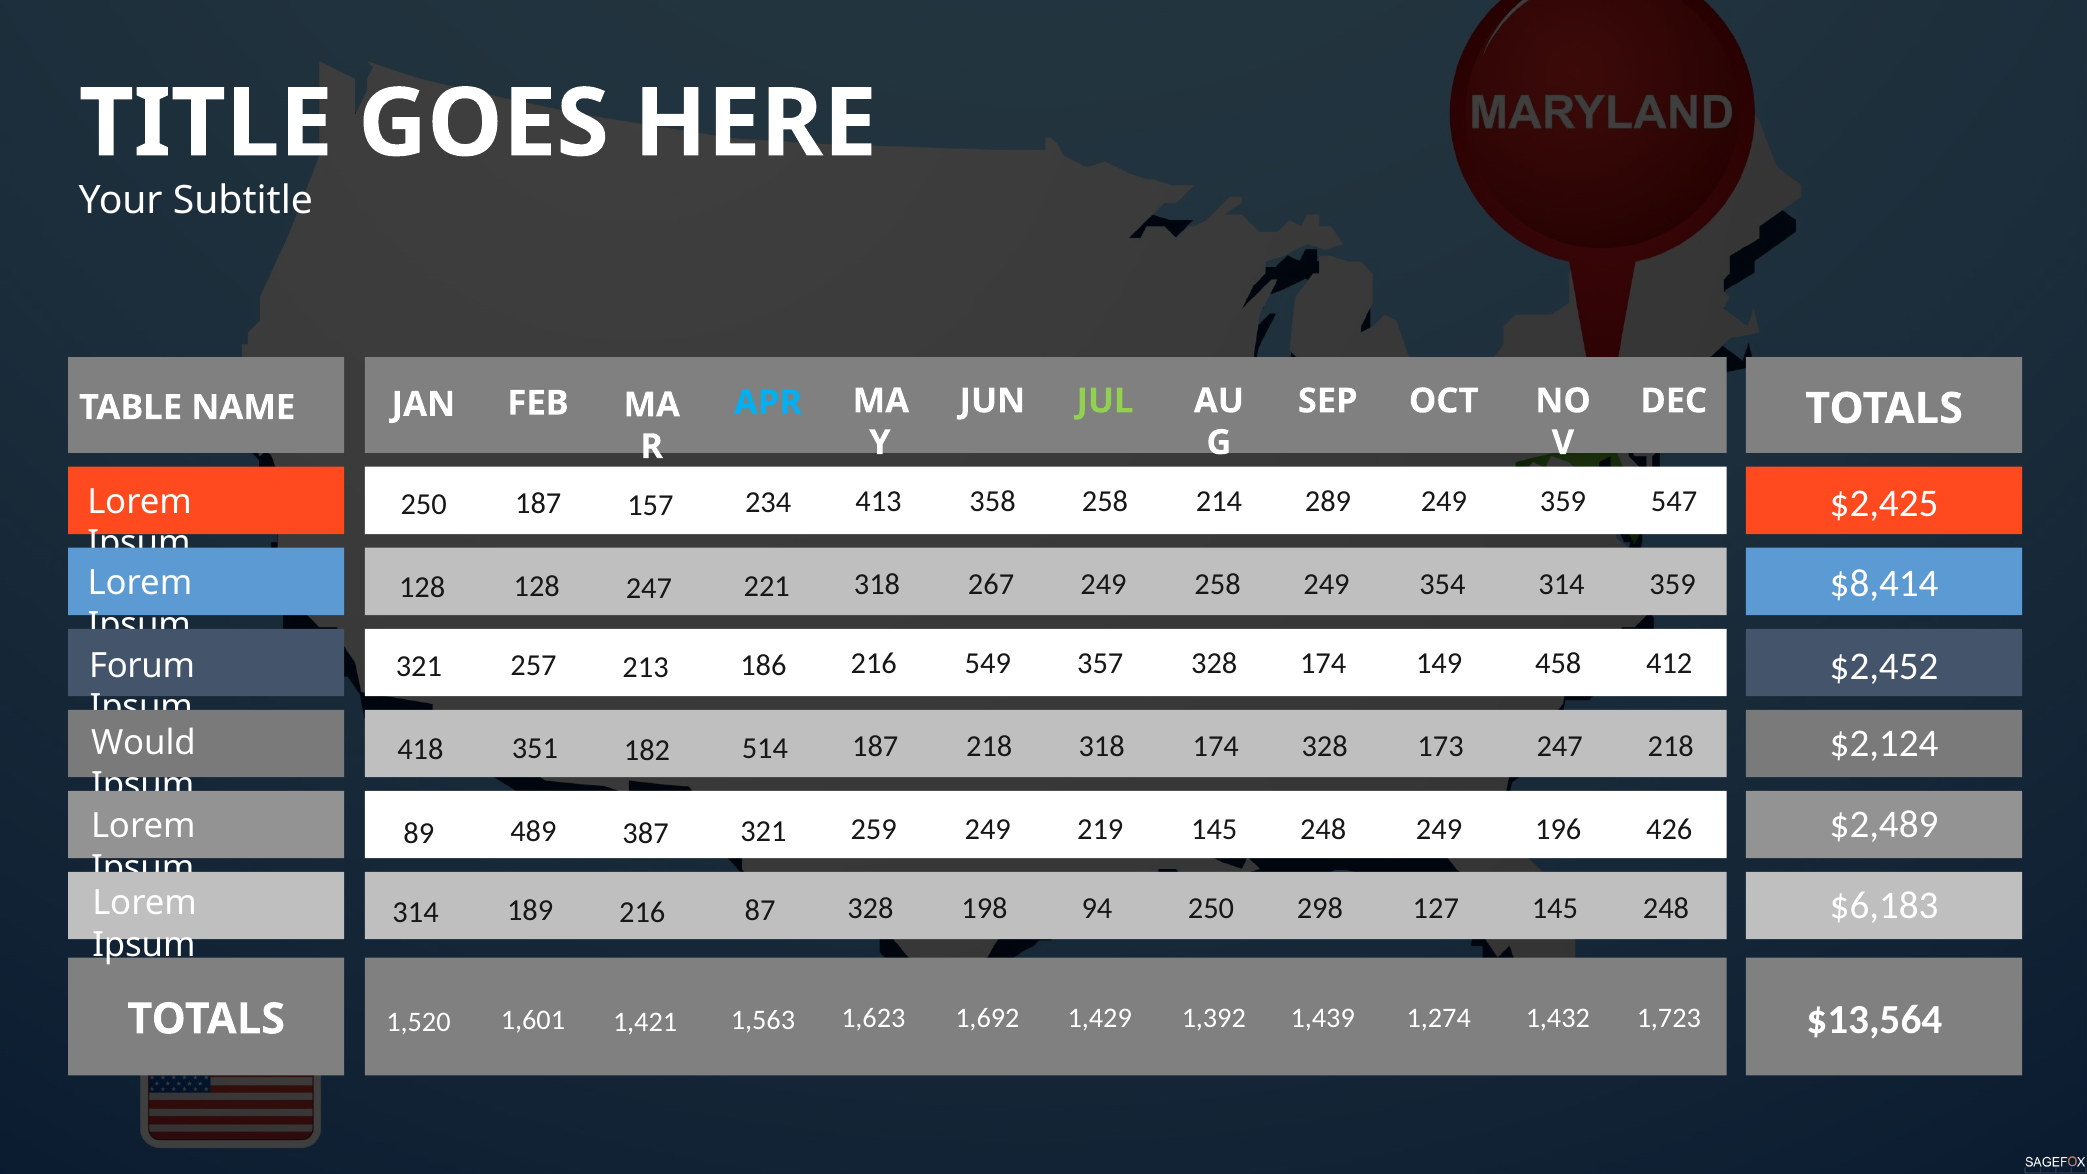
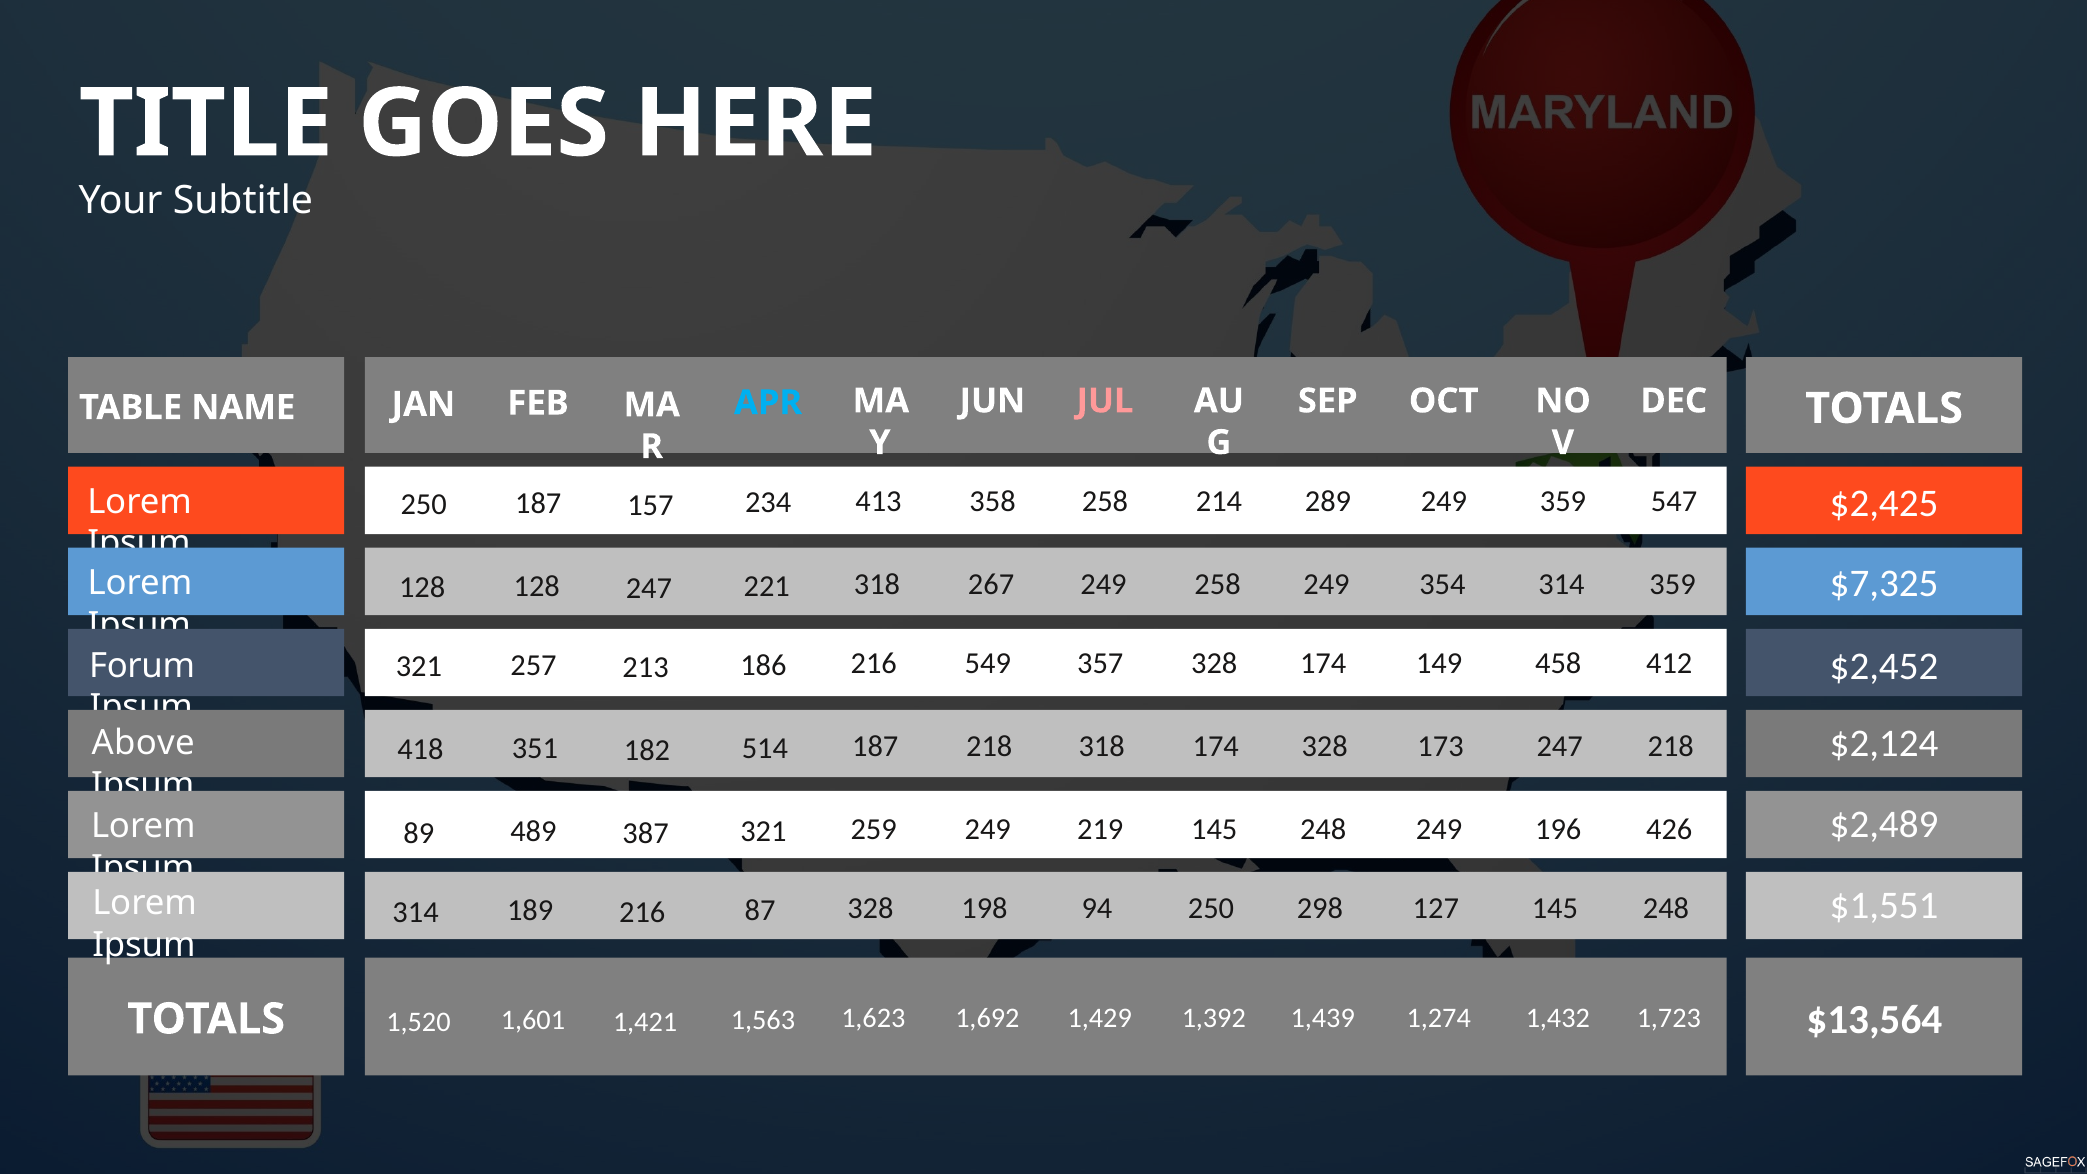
JUL colour: light green -> pink (1105, 401)
$8,414: $8,414 -> $7,325 (1884, 584)
Would: Would -> Above (143, 743)
$6,183: $6,183 -> $1,551 (1884, 906)
